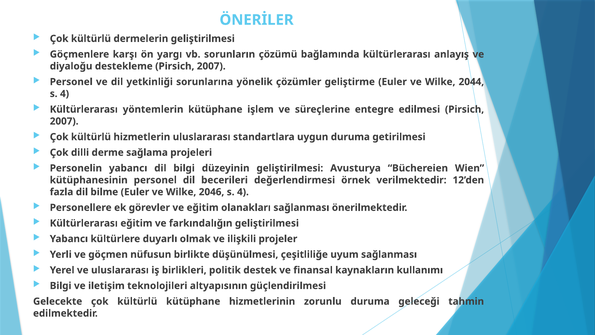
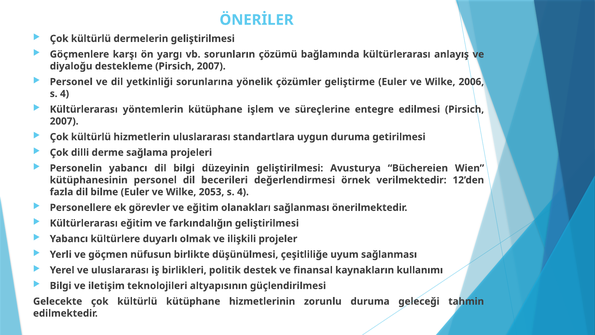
2044: 2044 -> 2006 (471, 82)
2046: 2046 -> 2053 (212, 192)
